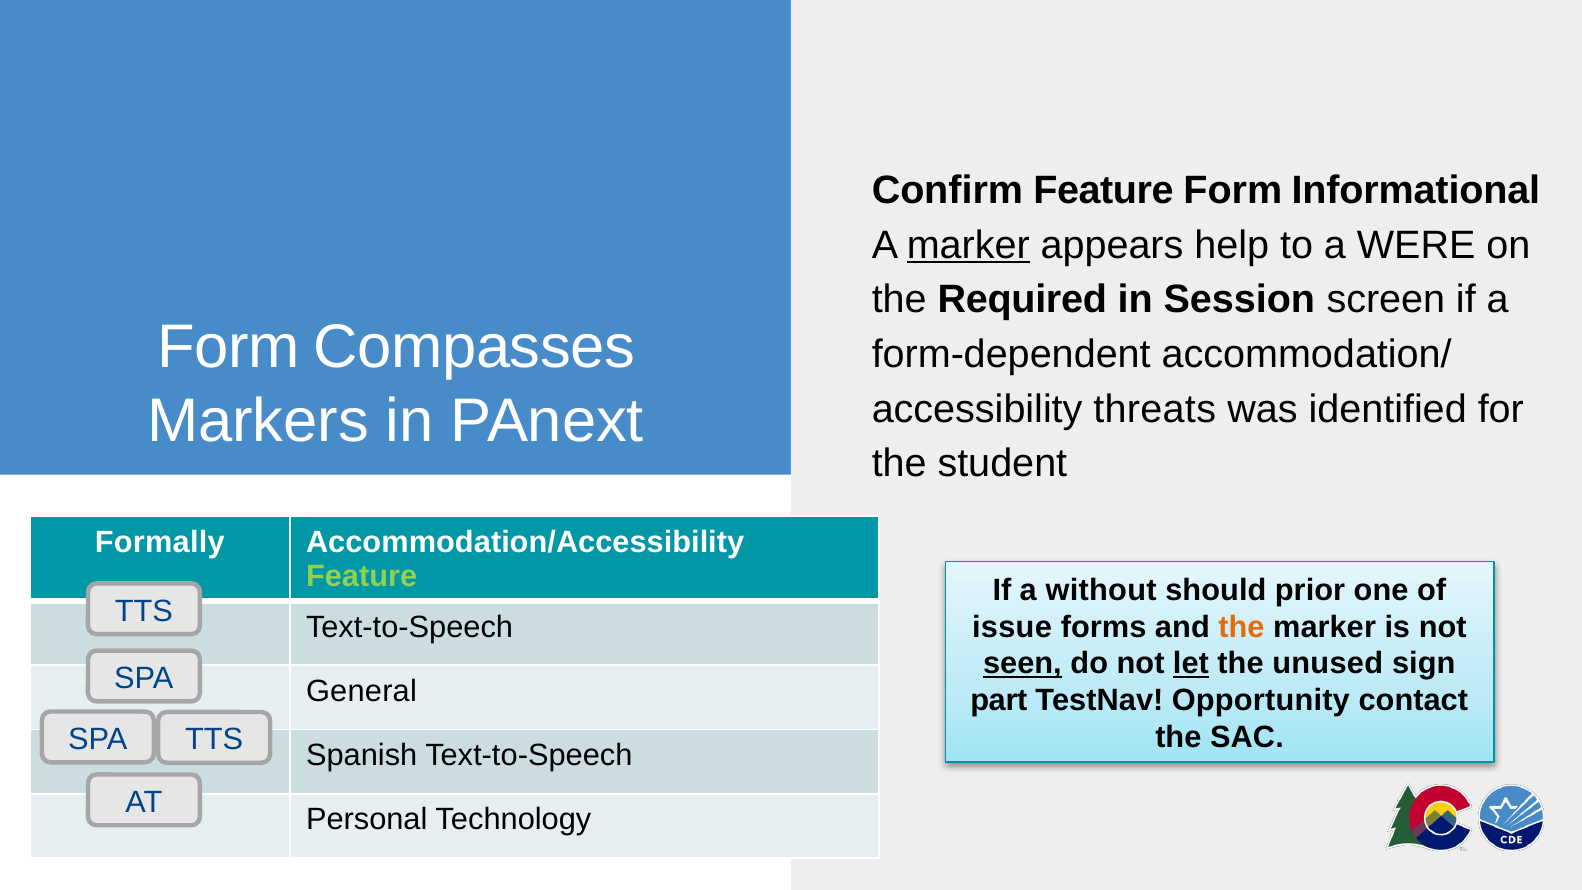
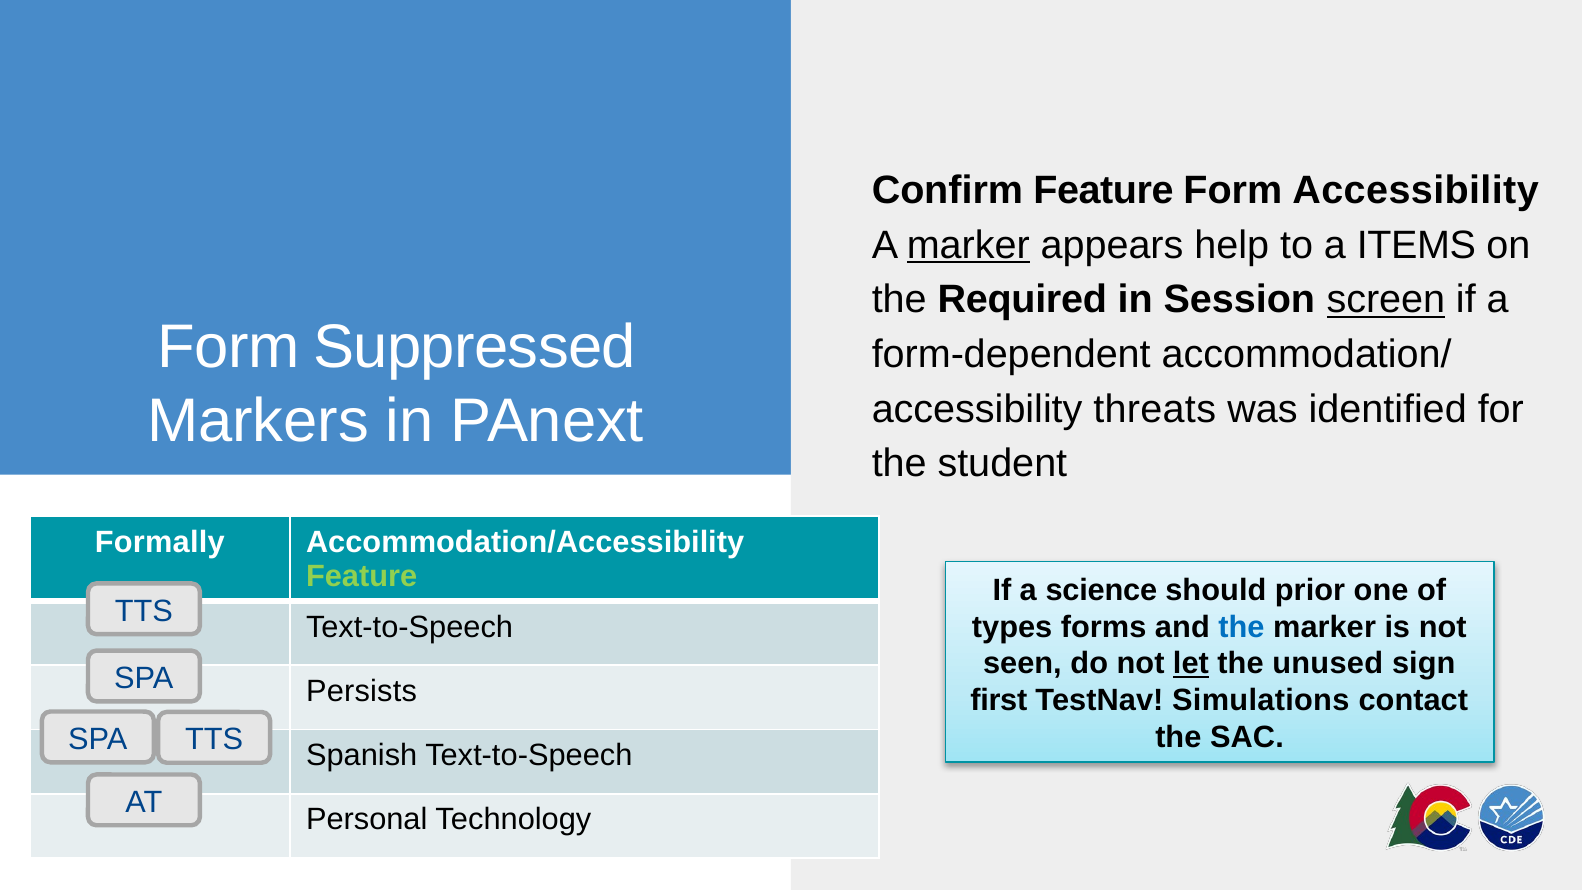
Form Informational: Informational -> Accessibility (1416, 191)
WERE: WERE -> ITEMS (1416, 245)
screen underline: none -> present (1386, 300)
Compasses: Compasses -> Suppressed (475, 347)
without: without -> science (1101, 590)
issue: issue -> types (1012, 627)
the colour: orange -> blue (1241, 627)
seen underline: present -> none (1022, 664)
General: General -> Persists (362, 691)
part: part -> first (999, 701)
Opportunity: Opportunity -> Simulations (1261, 701)
